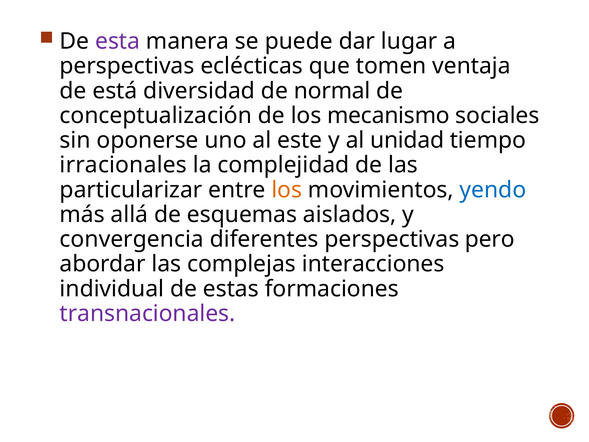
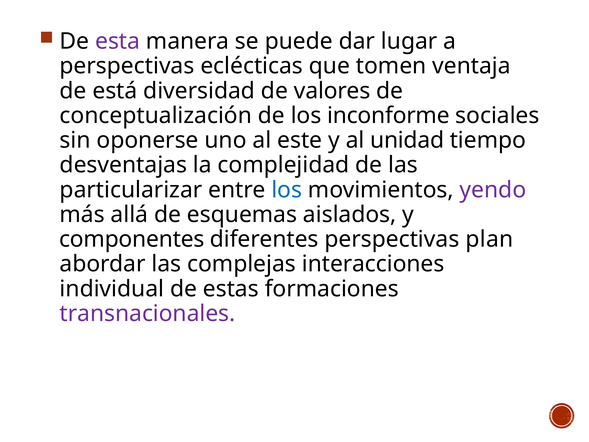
normal: normal -> valores (332, 91)
mecanismo: mecanismo -> inconforme (388, 115)
irracionales: irracionales -> desventajas (123, 165)
los colour: orange -> blue (287, 190)
yendo colour: blue -> purple (493, 190)
convergencia: convergencia -> componentes (132, 239)
pero: pero -> plan (489, 239)
